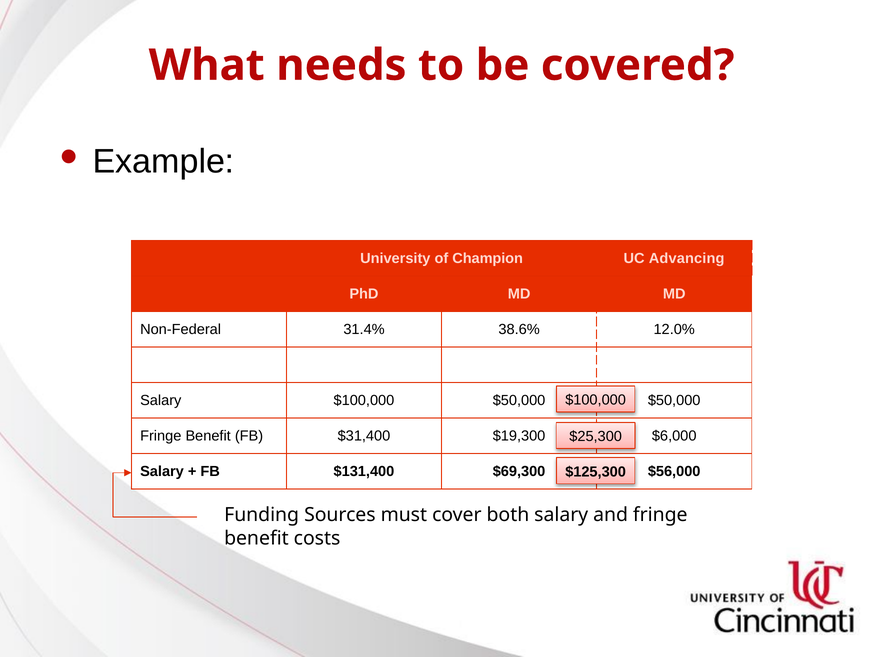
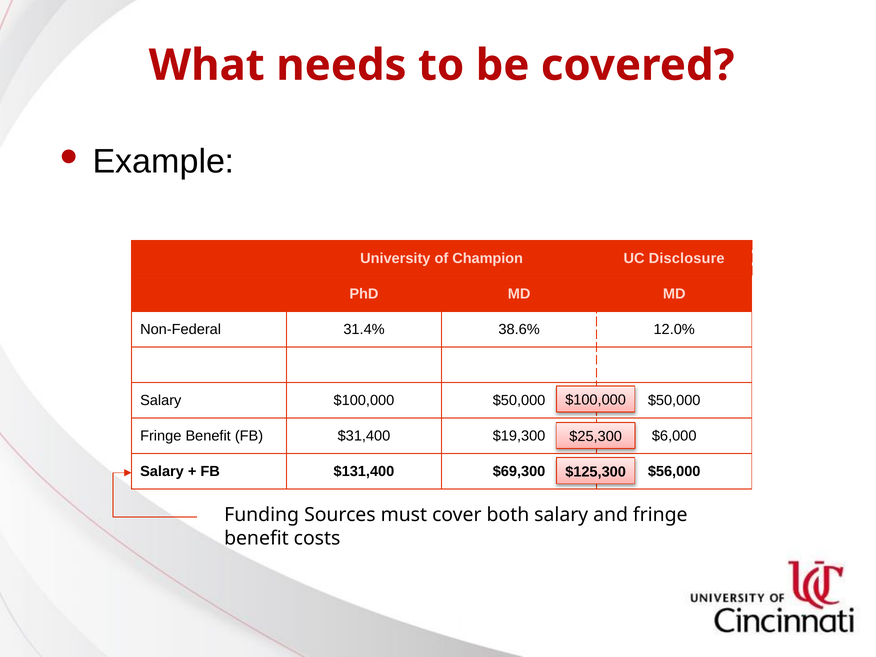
Advancing: Advancing -> Disclosure (687, 258)
